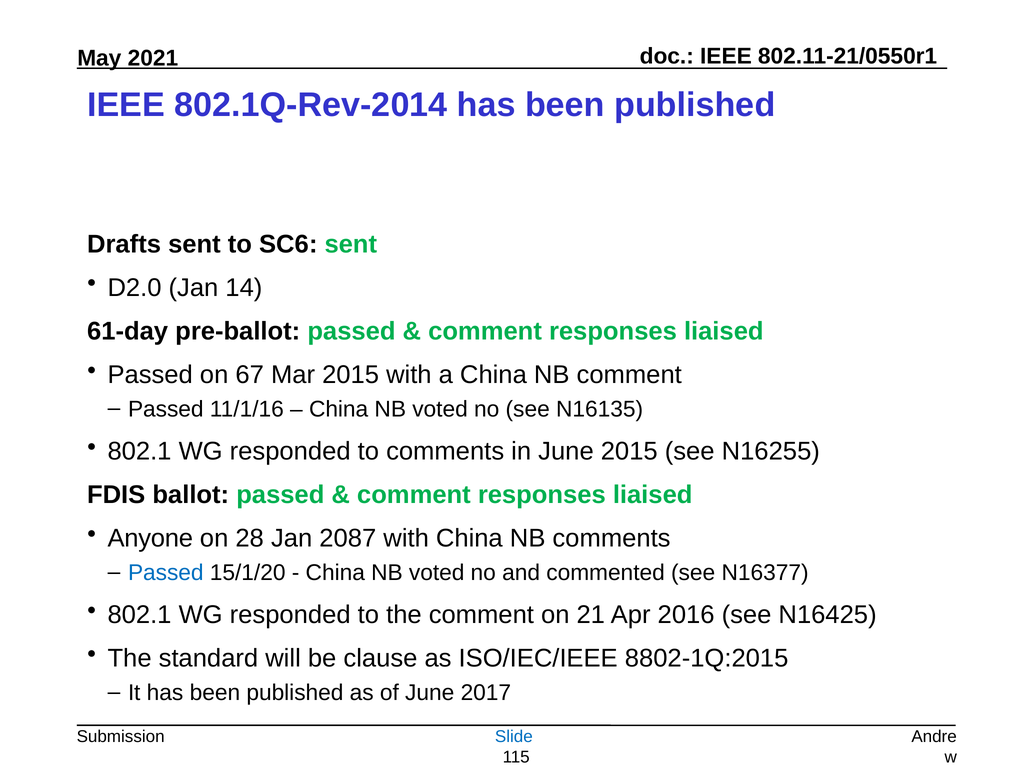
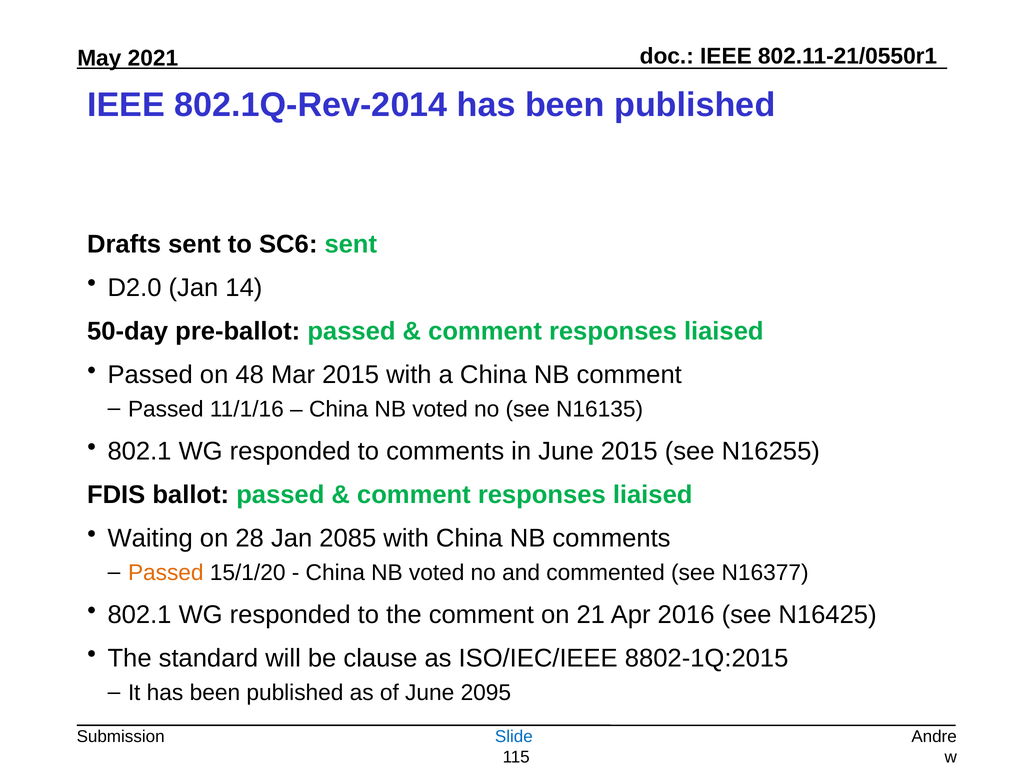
61-day: 61-day -> 50-day (128, 331)
67: 67 -> 48 (250, 375)
Anyone: Anyone -> Waiting (150, 538)
2087: 2087 -> 2085 (348, 538)
Passed colour: blue -> orange (166, 573)
2017: 2017 -> 2095 (486, 693)
